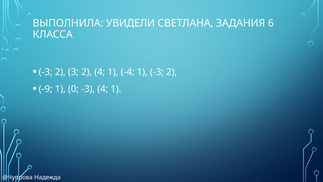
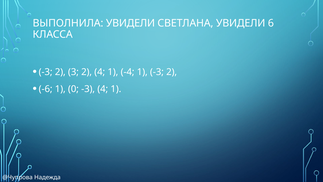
СВЕТЛАНА ЗАДАНИЯ: ЗАДАНИЯ -> УВИДЕЛИ (241, 23)
-9: -9 -> -6 (46, 89)
